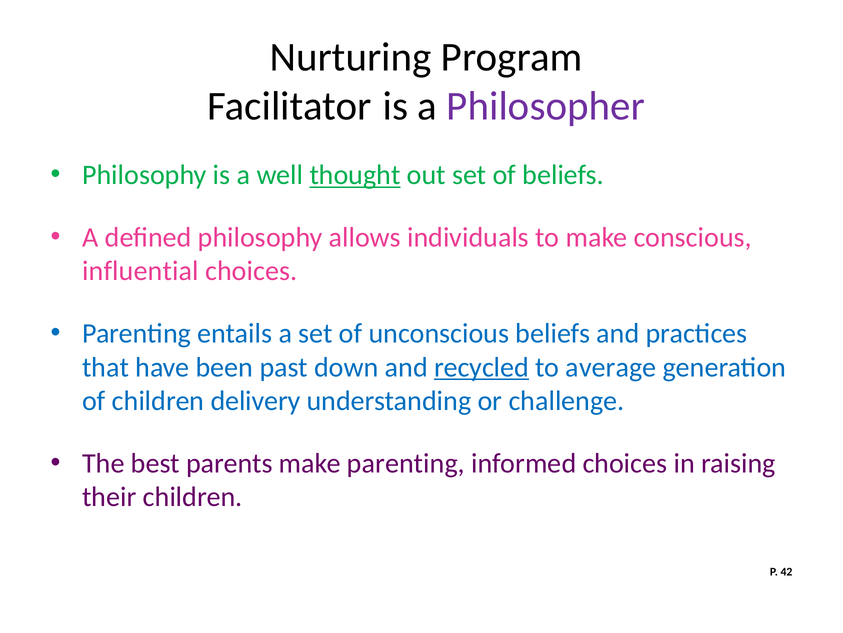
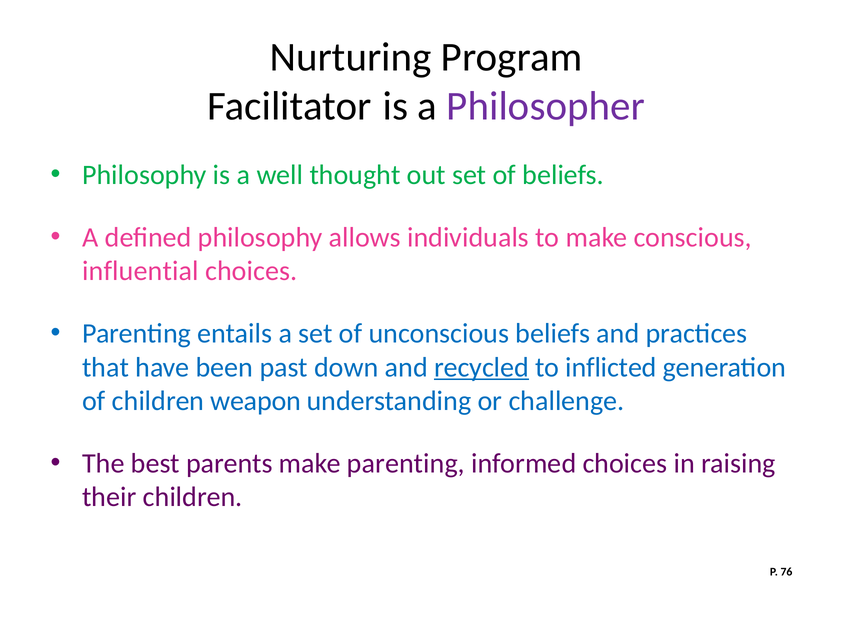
thought underline: present -> none (355, 175)
average: average -> inflicted (611, 367)
delivery: delivery -> weapon (256, 401)
42: 42 -> 76 (786, 571)
